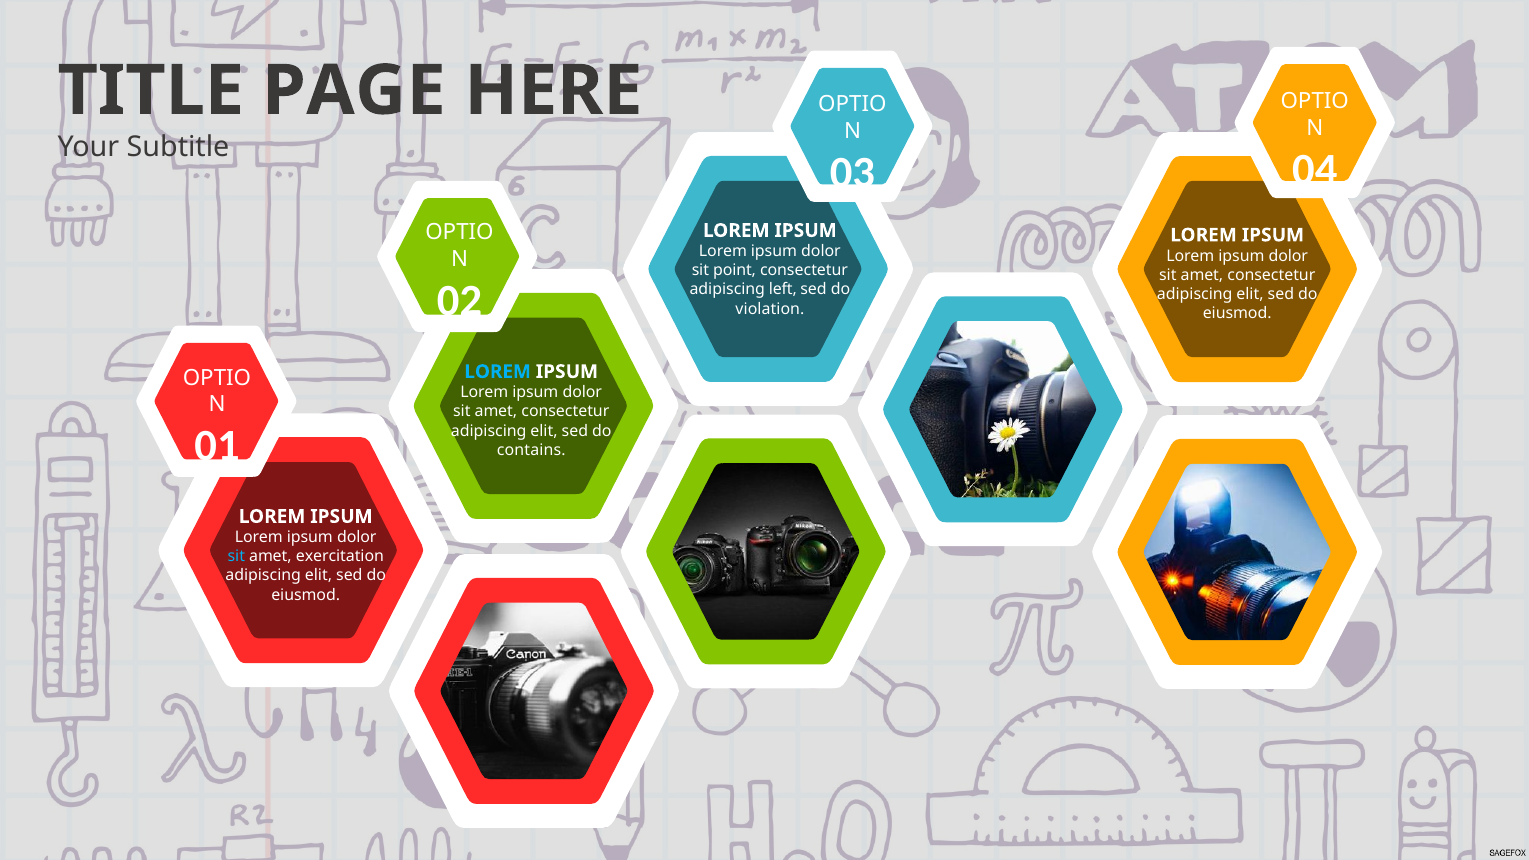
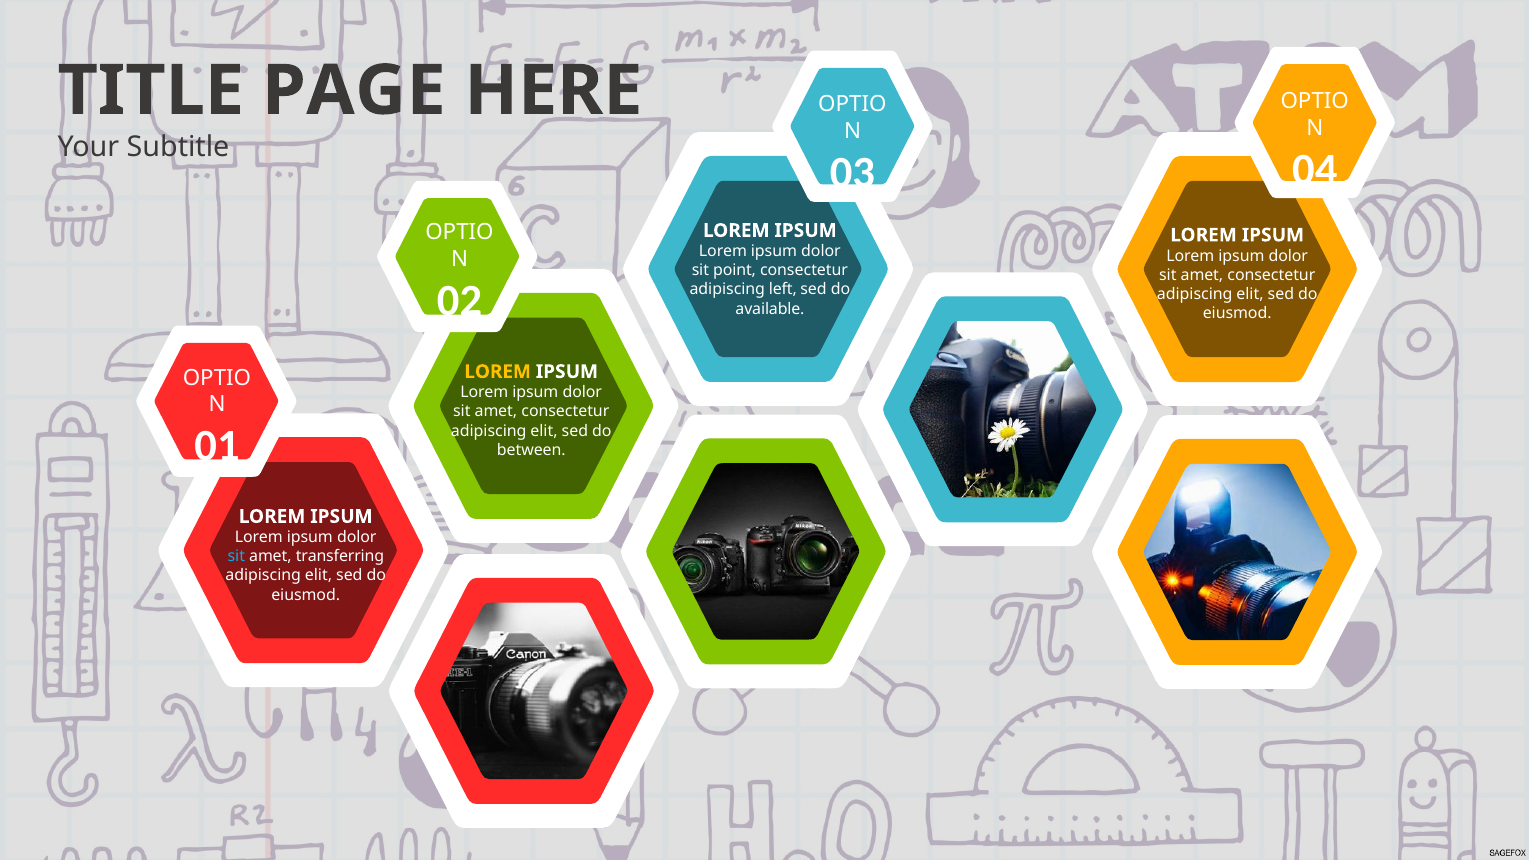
violation: violation -> available (770, 309)
LOREM colour: light blue -> yellow (498, 372)
contains: contains -> between (531, 450)
exercitation: exercitation -> transferring (340, 557)
